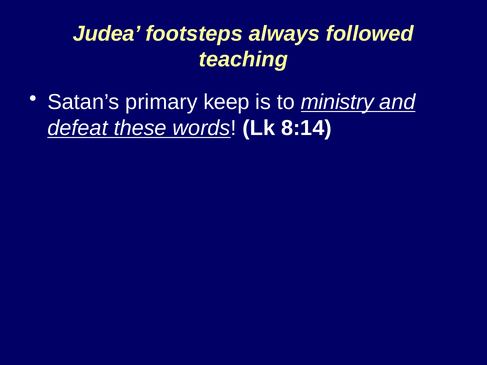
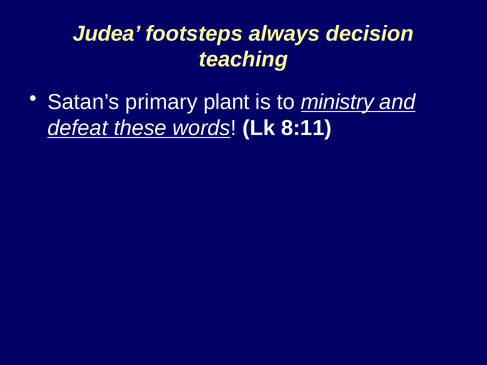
followed: followed -> decision (370, 34)
keep: keep -> plant (227, 102)
8:14: 8:14 -> 8:11 (306, 128)
